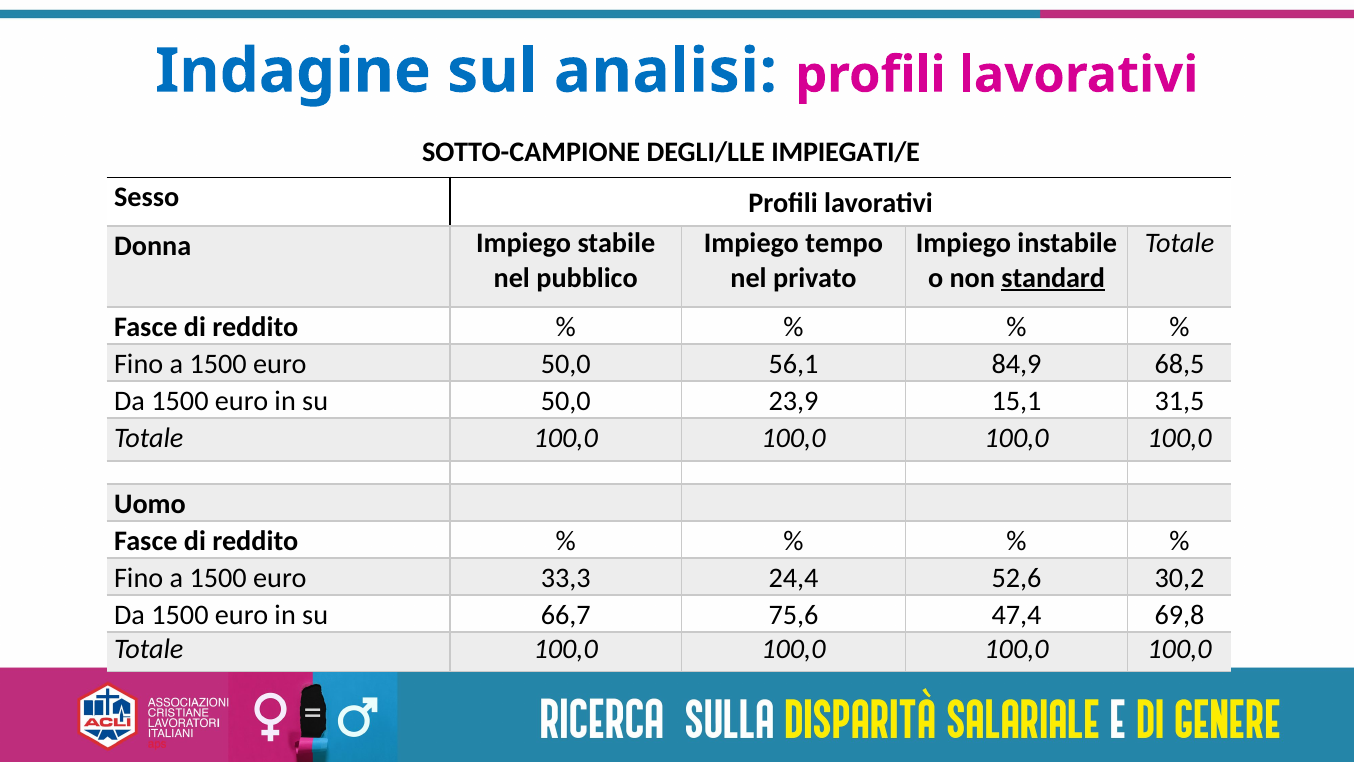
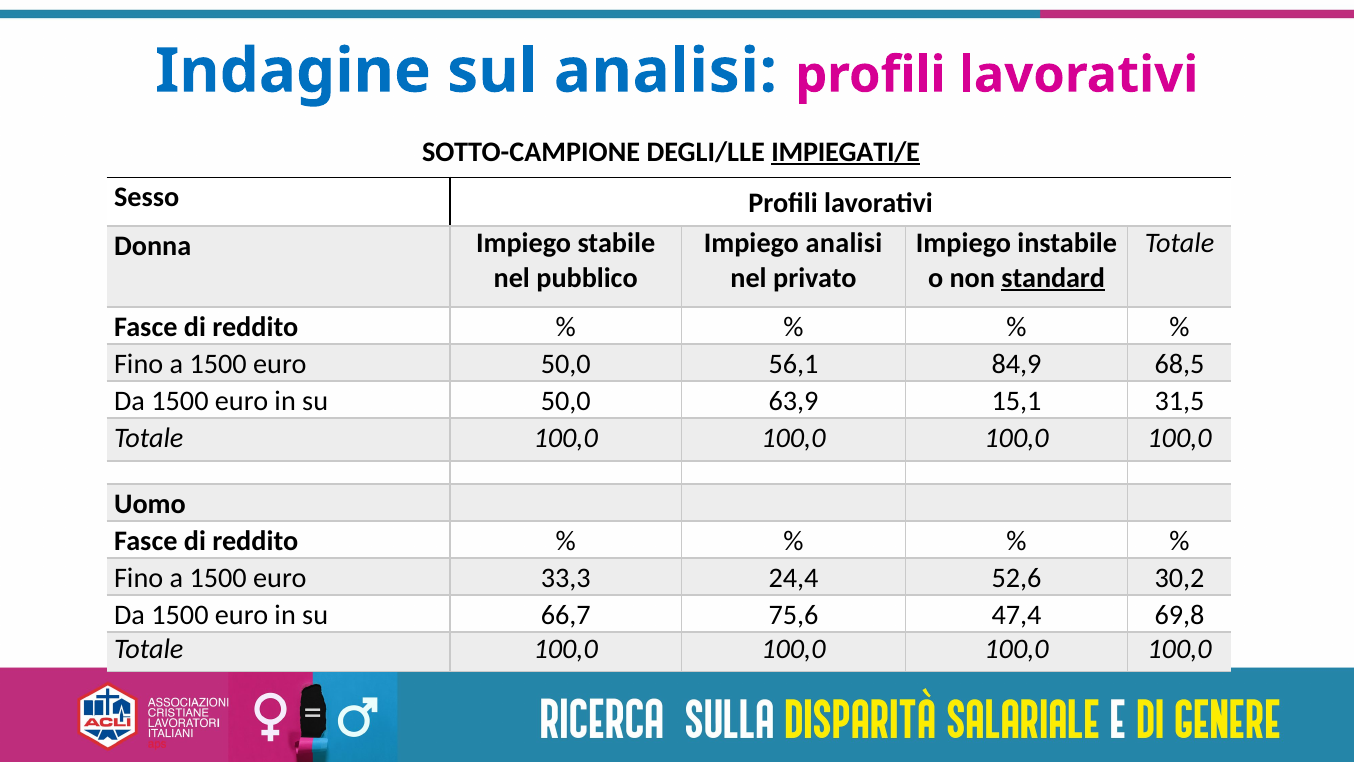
IMPIEGATI/E underline: none -> present (846, 152)
Impiego tempo: tempo -> analisi (844, 243)
23,9: 23,9 -> 63,9 (793, 401)
